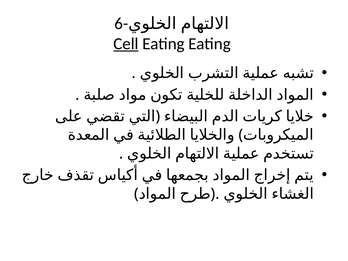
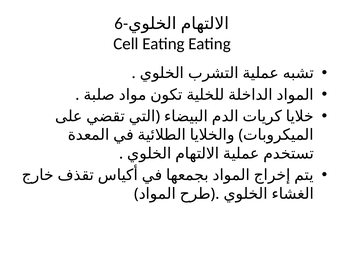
Cell underline: present -> none (126, 44)
